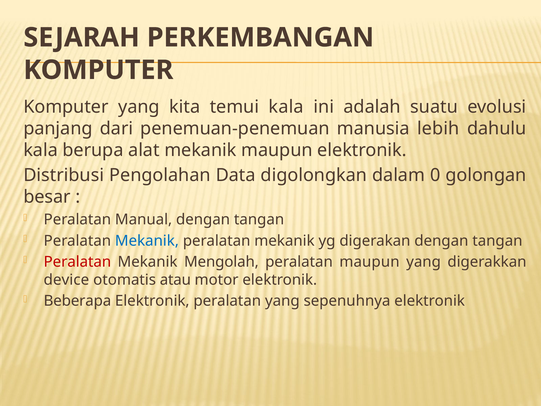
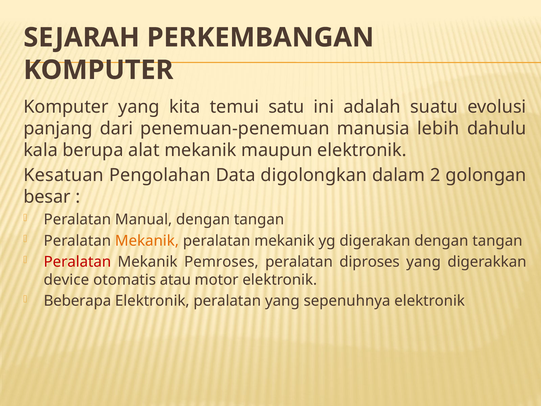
temui kala: kala -> satu (286, 107)
Distribusi: Distribusi -> Kesatuan (64, 175)
0: 0 -> 2 (435, 175)
Mekanik colour: blue -> orange (147, 241)
Mengolah: Mengolah -> Pemroses (221, 262)
peralatan maupun: maupun -> diproses (370, 262)
